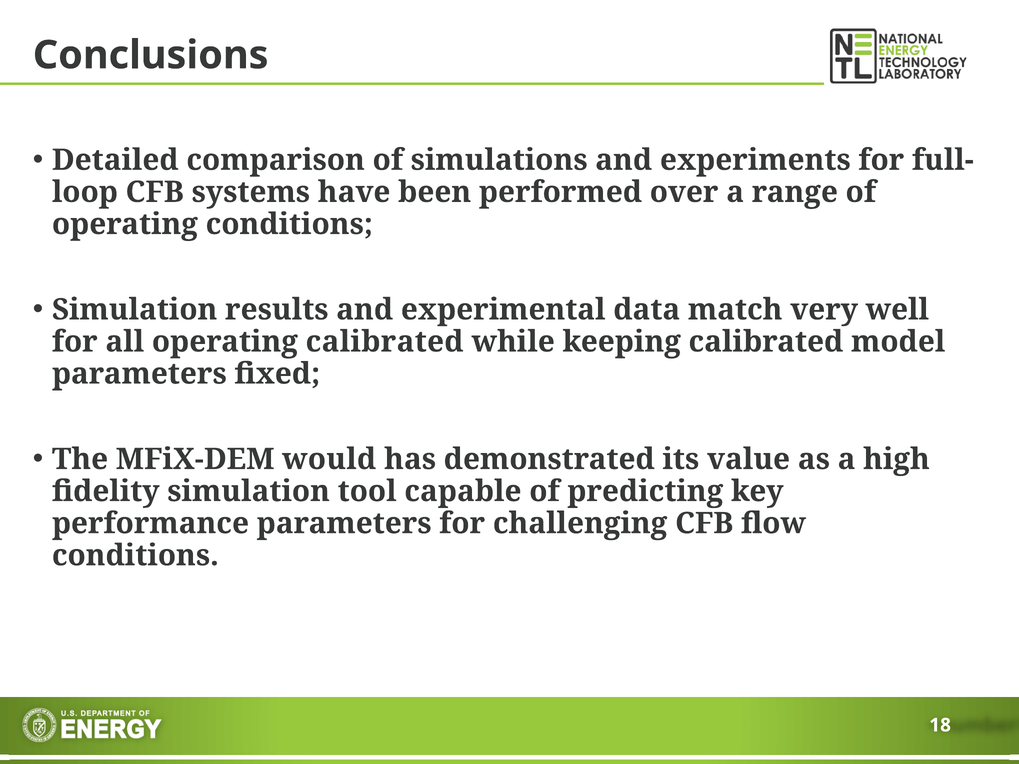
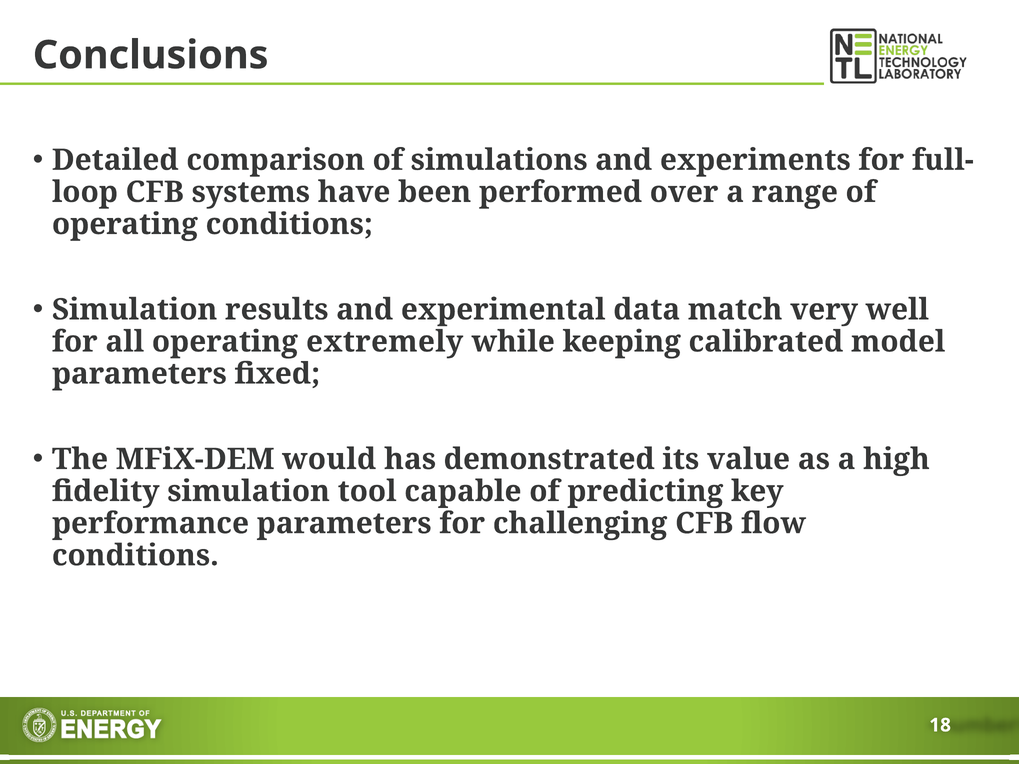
operating calibrated: calibrated -> extremely (385, 342)
